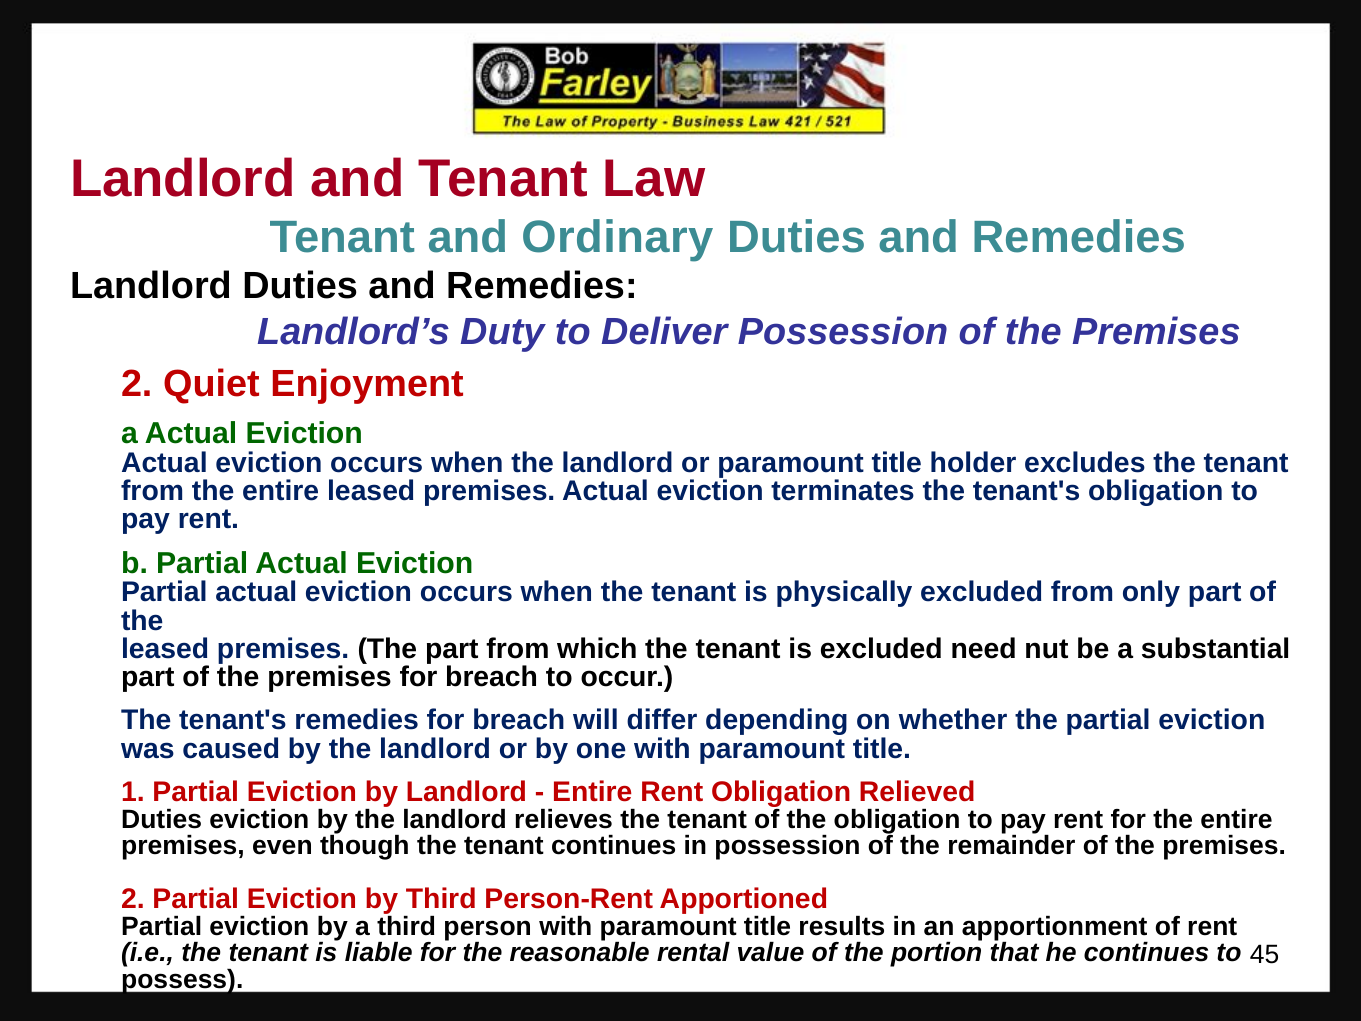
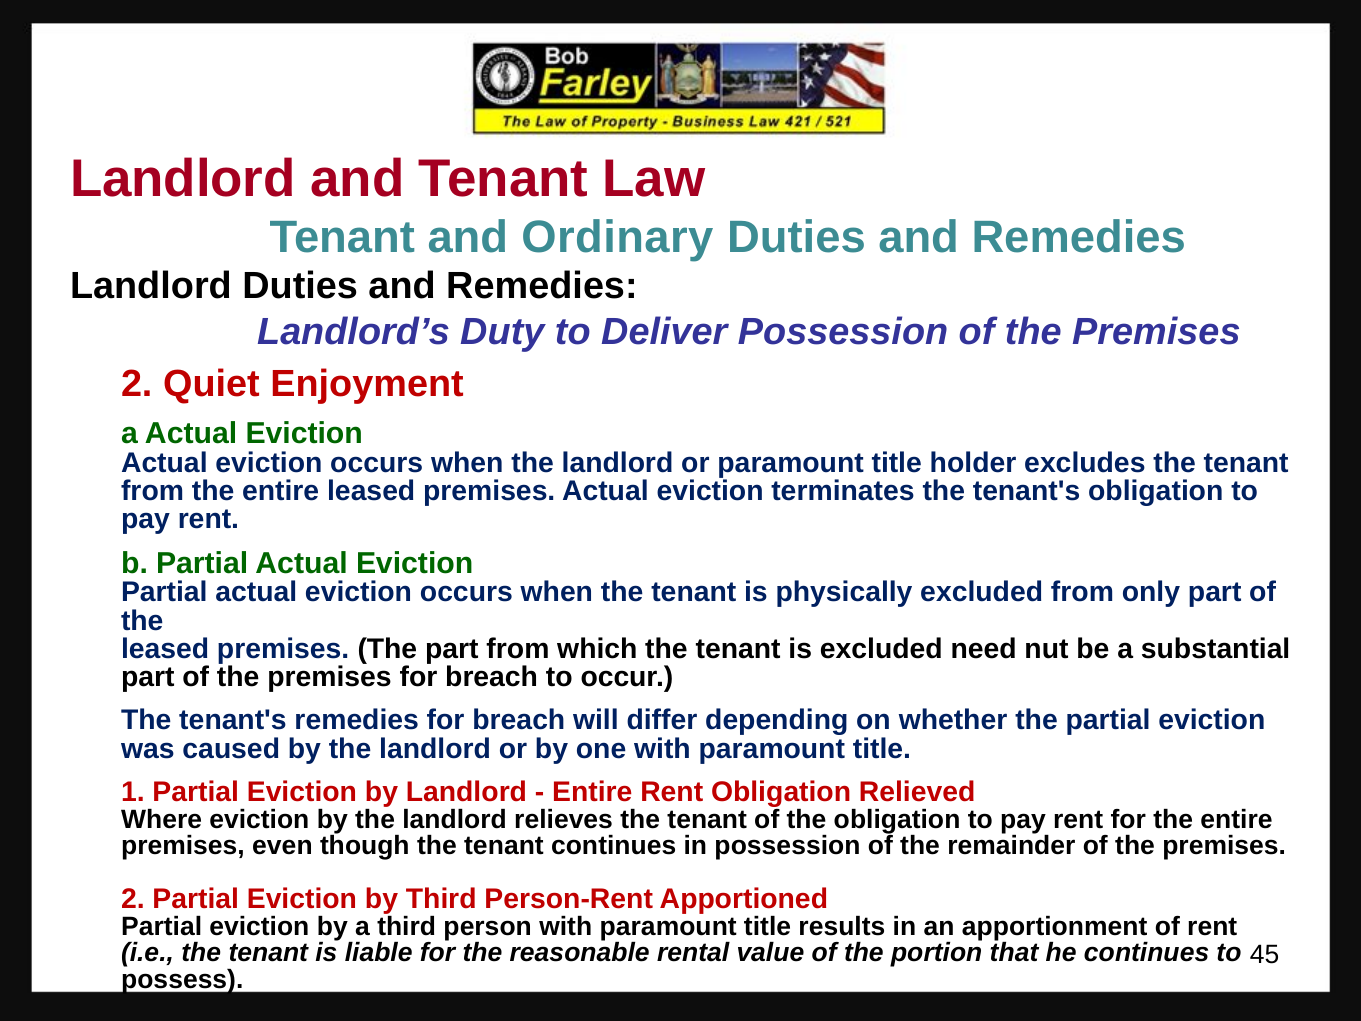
Duties: Duties -> Where (162, 819)
